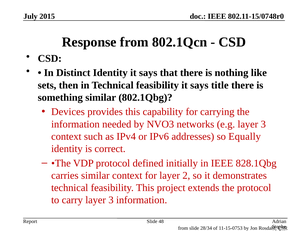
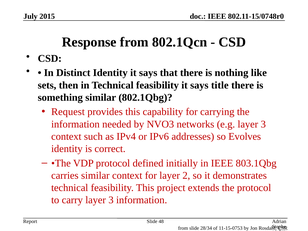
Devices: Devices -> Request (68, 112)
Equally: Equally -> Evolves (245, 136)
828.1Qbg: 828.1Qbg -> 803.1Qbg (256, 163)
